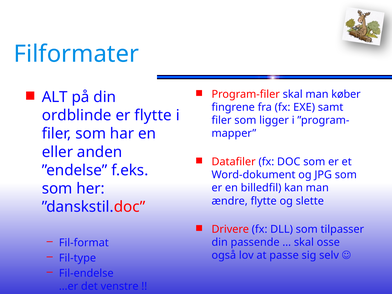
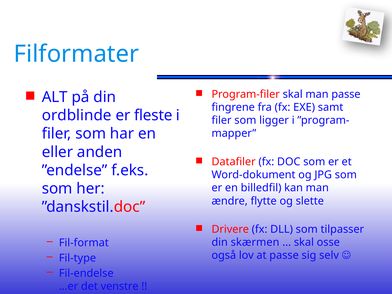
man køber: køber -> passe (346, 94)
er flytte: flytte -> fleste (153, 115)
passende: passende -> skærmen (255, 242)
